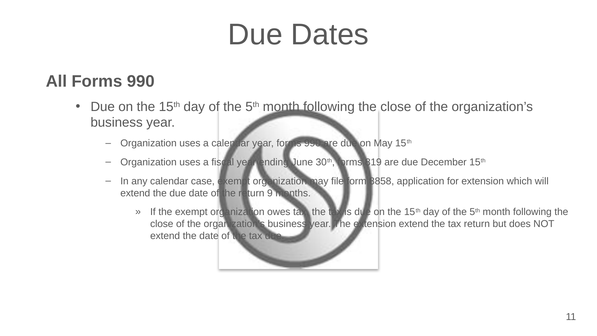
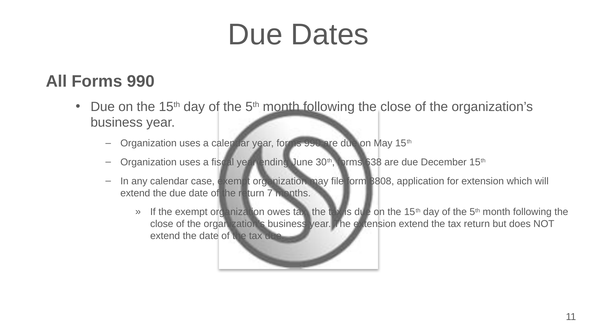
819: 819 -> 638 (373, 162)
8858: 8858 -> 8808 (382, 181)
9: 9 -> 7 (270, 193)
